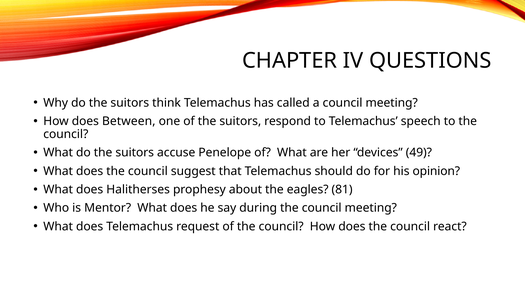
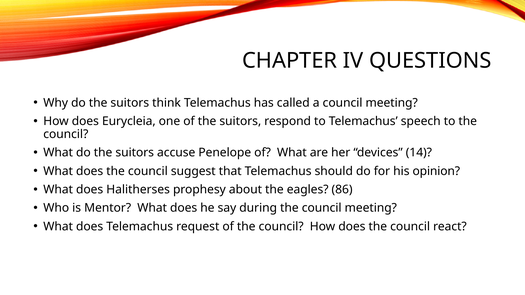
Between: Between -> Eurycleia (129, 121)
49: 49 -> 14 (419, 153)
81: 81 -> 86 (342, 190)
